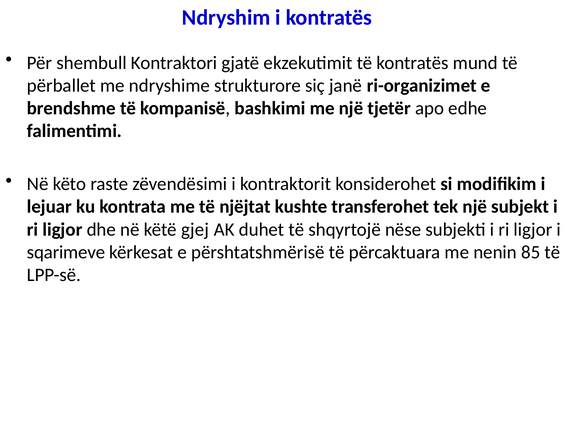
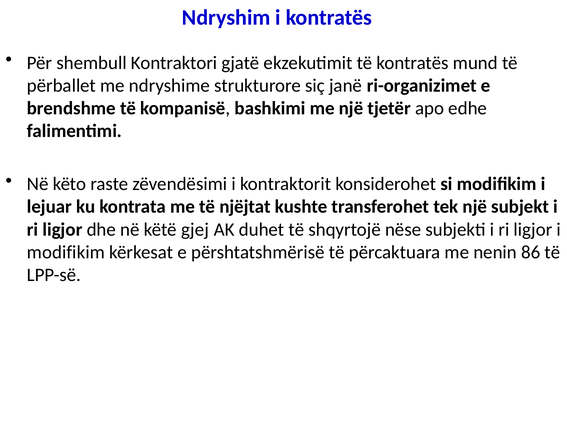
sqarimeve: sqarimeve -> modifikim (66, 252)
85: 85 -> 86 (531, 252)
